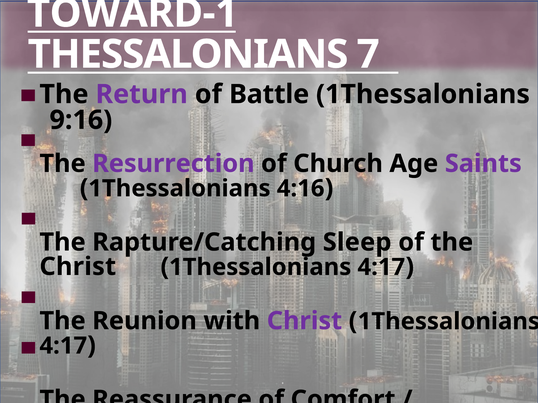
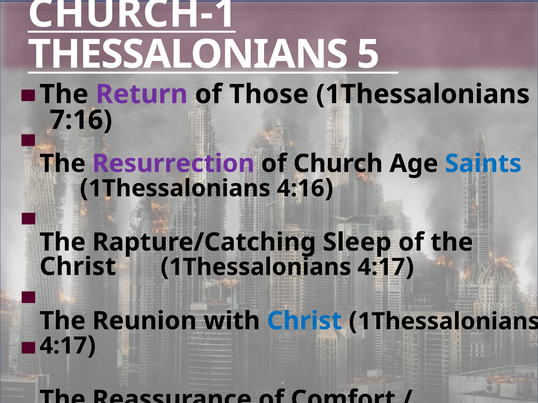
TOWARD-1: TOWARD-1 -> CHURCH-1 (132, 13)
7: 7 -> 5 (368, 54)
Battle: Battle -> Those (269, 94)
9:16: 9:16 -> 7:16 (81, 120)
Saints colour: purple -> blue (483, 164)
Christ colour: purple -> blue (304, 321)
